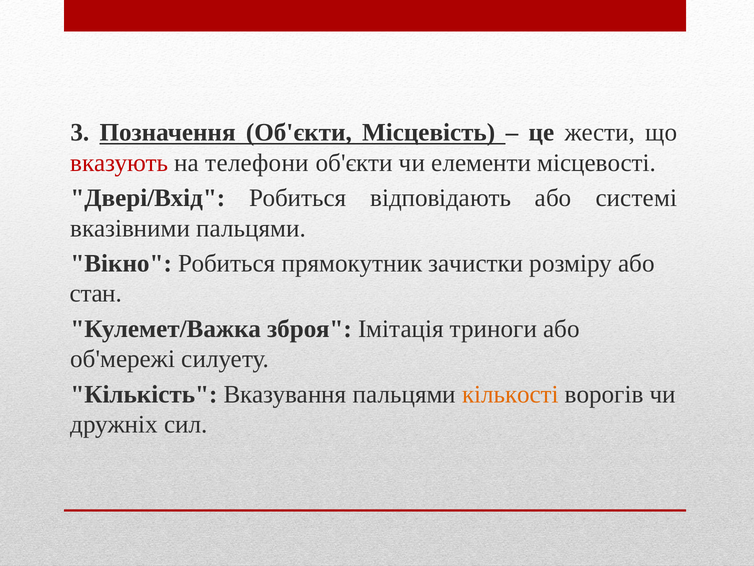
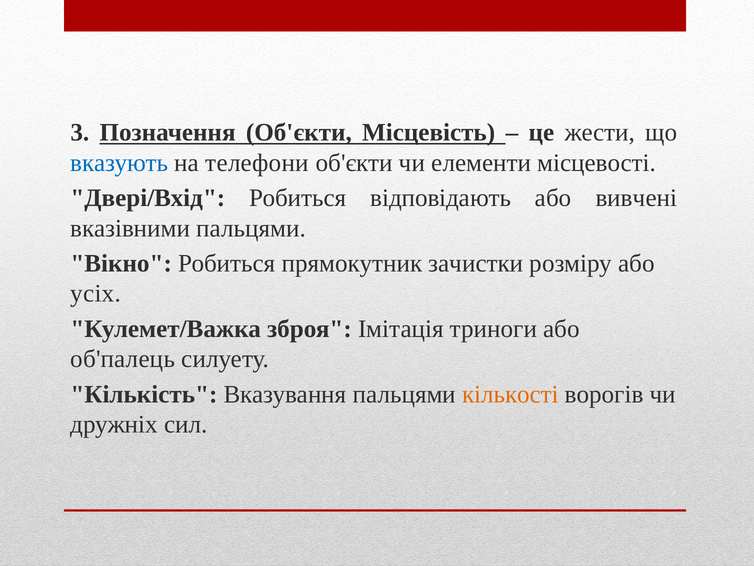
вказують colour: red -> blue (119, 163)
системі: системі -> вивчені (636, 198)
стан: стан -> усіх (96, 293)
об'мережі: об'мережі -> об'палець (123, 359)
